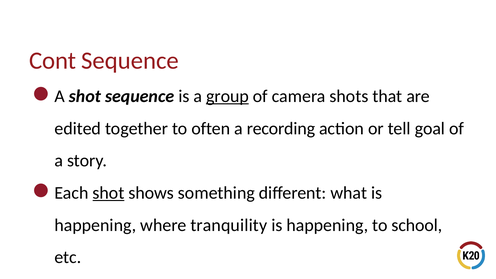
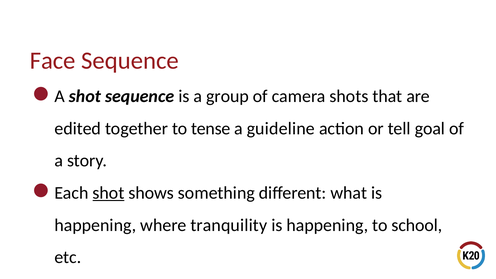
Cont: Cont -> Face (53, 61)
group underline: present -> none (227, 96)
often: often -> tense (211, 128)
recording: recording -> guideline (281, 128)
